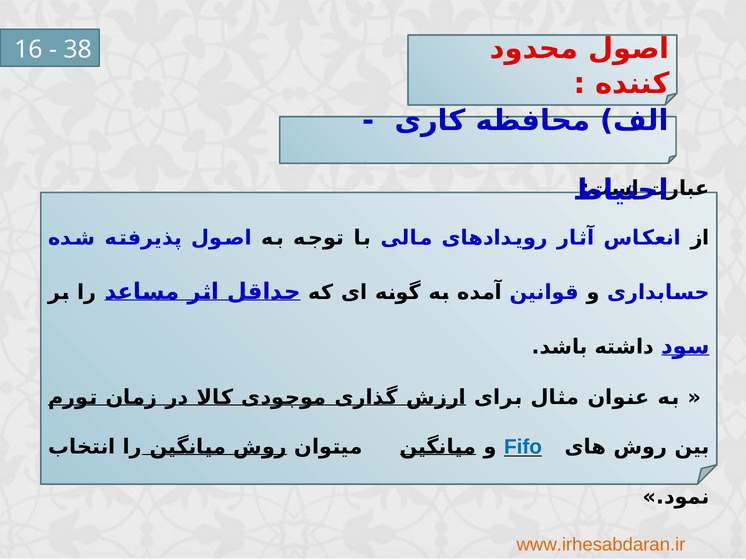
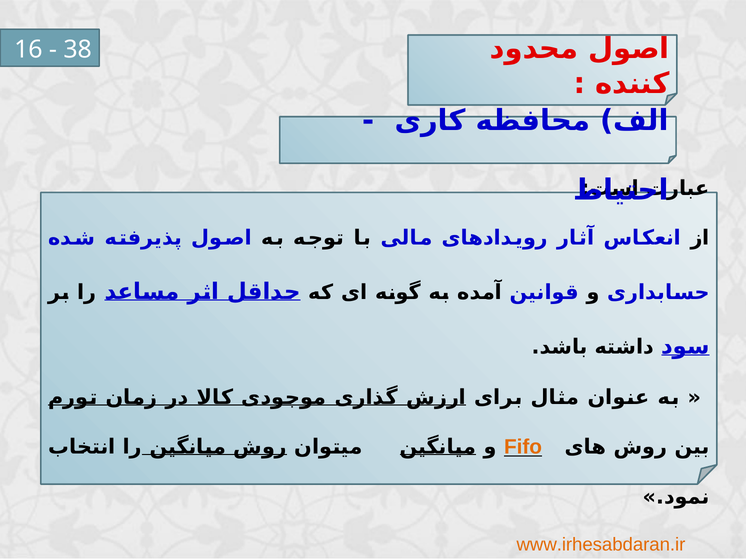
Fifo colour: blue -> orange (523, 447)
